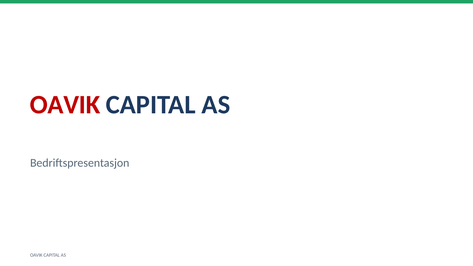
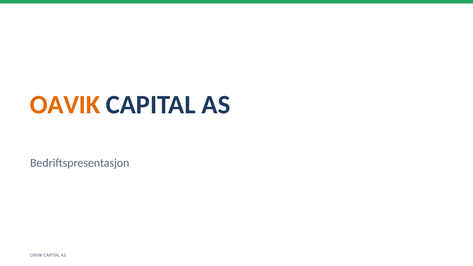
OAVIK colour: red -> orange (65, 105)
